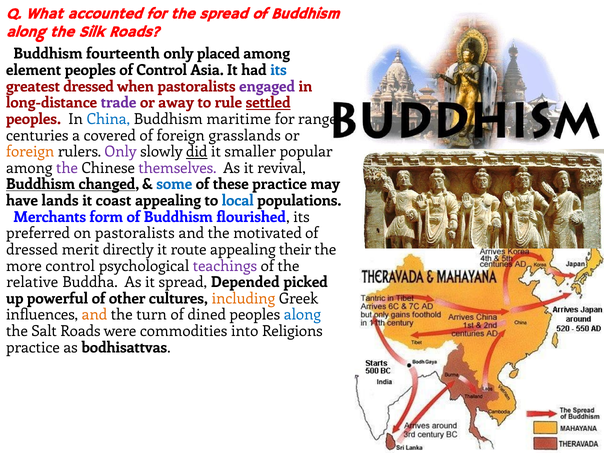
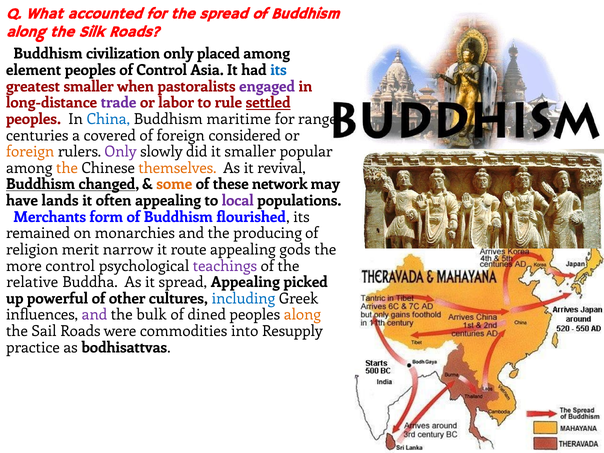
fourteenth: fourteenth -> civilization (123, 54)
greatest dressed: dressed -> smaller (89, 87)
away: away -> labor (176, 103)
grasslands: grasslands -> considered (245, 136)
did underline: present -> none (197, 152)
the colour: purple -> orange (67, 168)
themselves colour: purple -> orange (177, 168)
some colour: blue -> orange (174, 184)
these practice: practice -> network (280, 184)
coast: coast -> often (114, 201)
local colour: blue -> purple (238, 201)
preferred: preferred -> remained (38, 233)
on pastoralists: pastoralists -> monarchies (135, 233)
motivated: motivated -> producing (268, 233)
dressed: dressed -> religion (32, 250)
directly: directly -> narrow (128, 250)
their: their -> gods (295, 250)
spread Depended: Depended -> Appealing (245, 282)
including colour: orange -> blue (243, 299)
and colour: orange -> purple (94, 315)
turn: turn -> bulk (151, 315)
along colour: blue -> orange (302, 315)
Salt: Salt -> Sail (44, 331)
Religions: Religions -> Resupply (292, 331)
